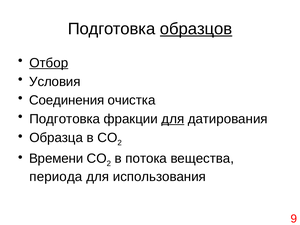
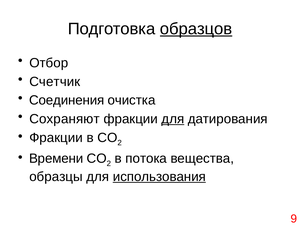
Отбор underline: present -> none (49, 63)
Условия: Условия -> Счетчик (55, 82)
Подготовка: Подготовка -> Сохраняют (65, 119)
Образца: Образца -> Фракции (56, 138)
периода: периода -> образцы (56, 177)
использования underline: none -> present (159, 177)
